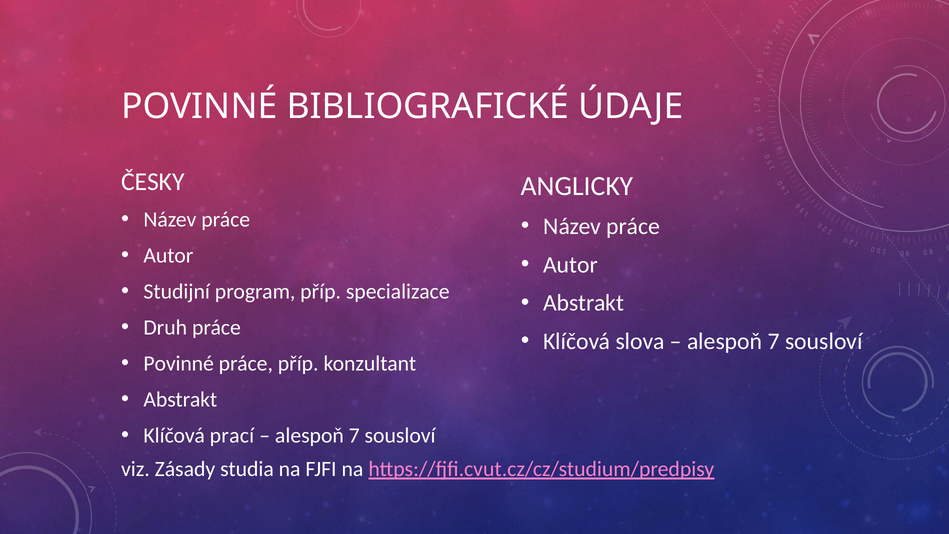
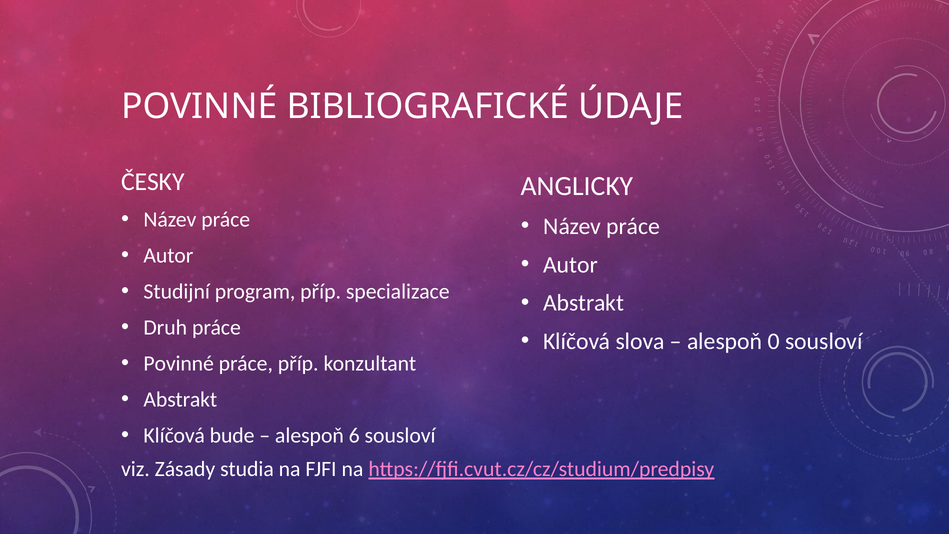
7: 7 -> 0 (774, 341)
prací: prací -> bude (232, 436)
7: 7 -> 6 (354, 436)
